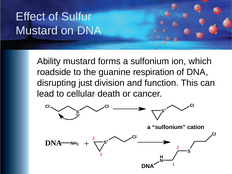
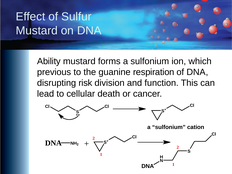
roadside: roadside -> previous (54, 72)
just: just -> risk (85, 83)
